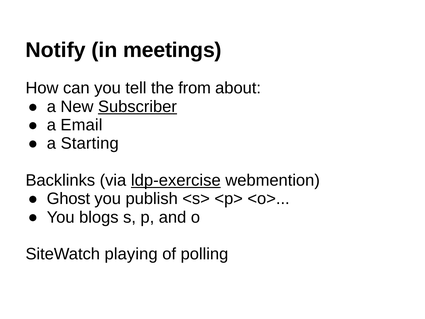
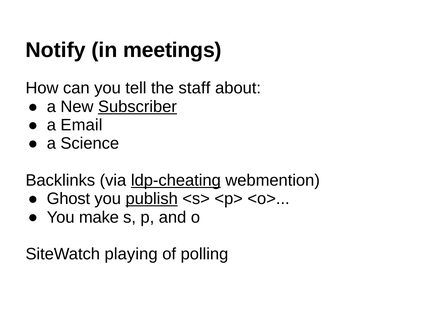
from: from -> staff (194, 88)
Starting: Starting -> Science (90, 143)
ldp-exercise: ldp-exercise -> ldp-cheating (176, 180)
publish underline: none -> present (152, 199)
blogs: blogs -> make (99, 217)
